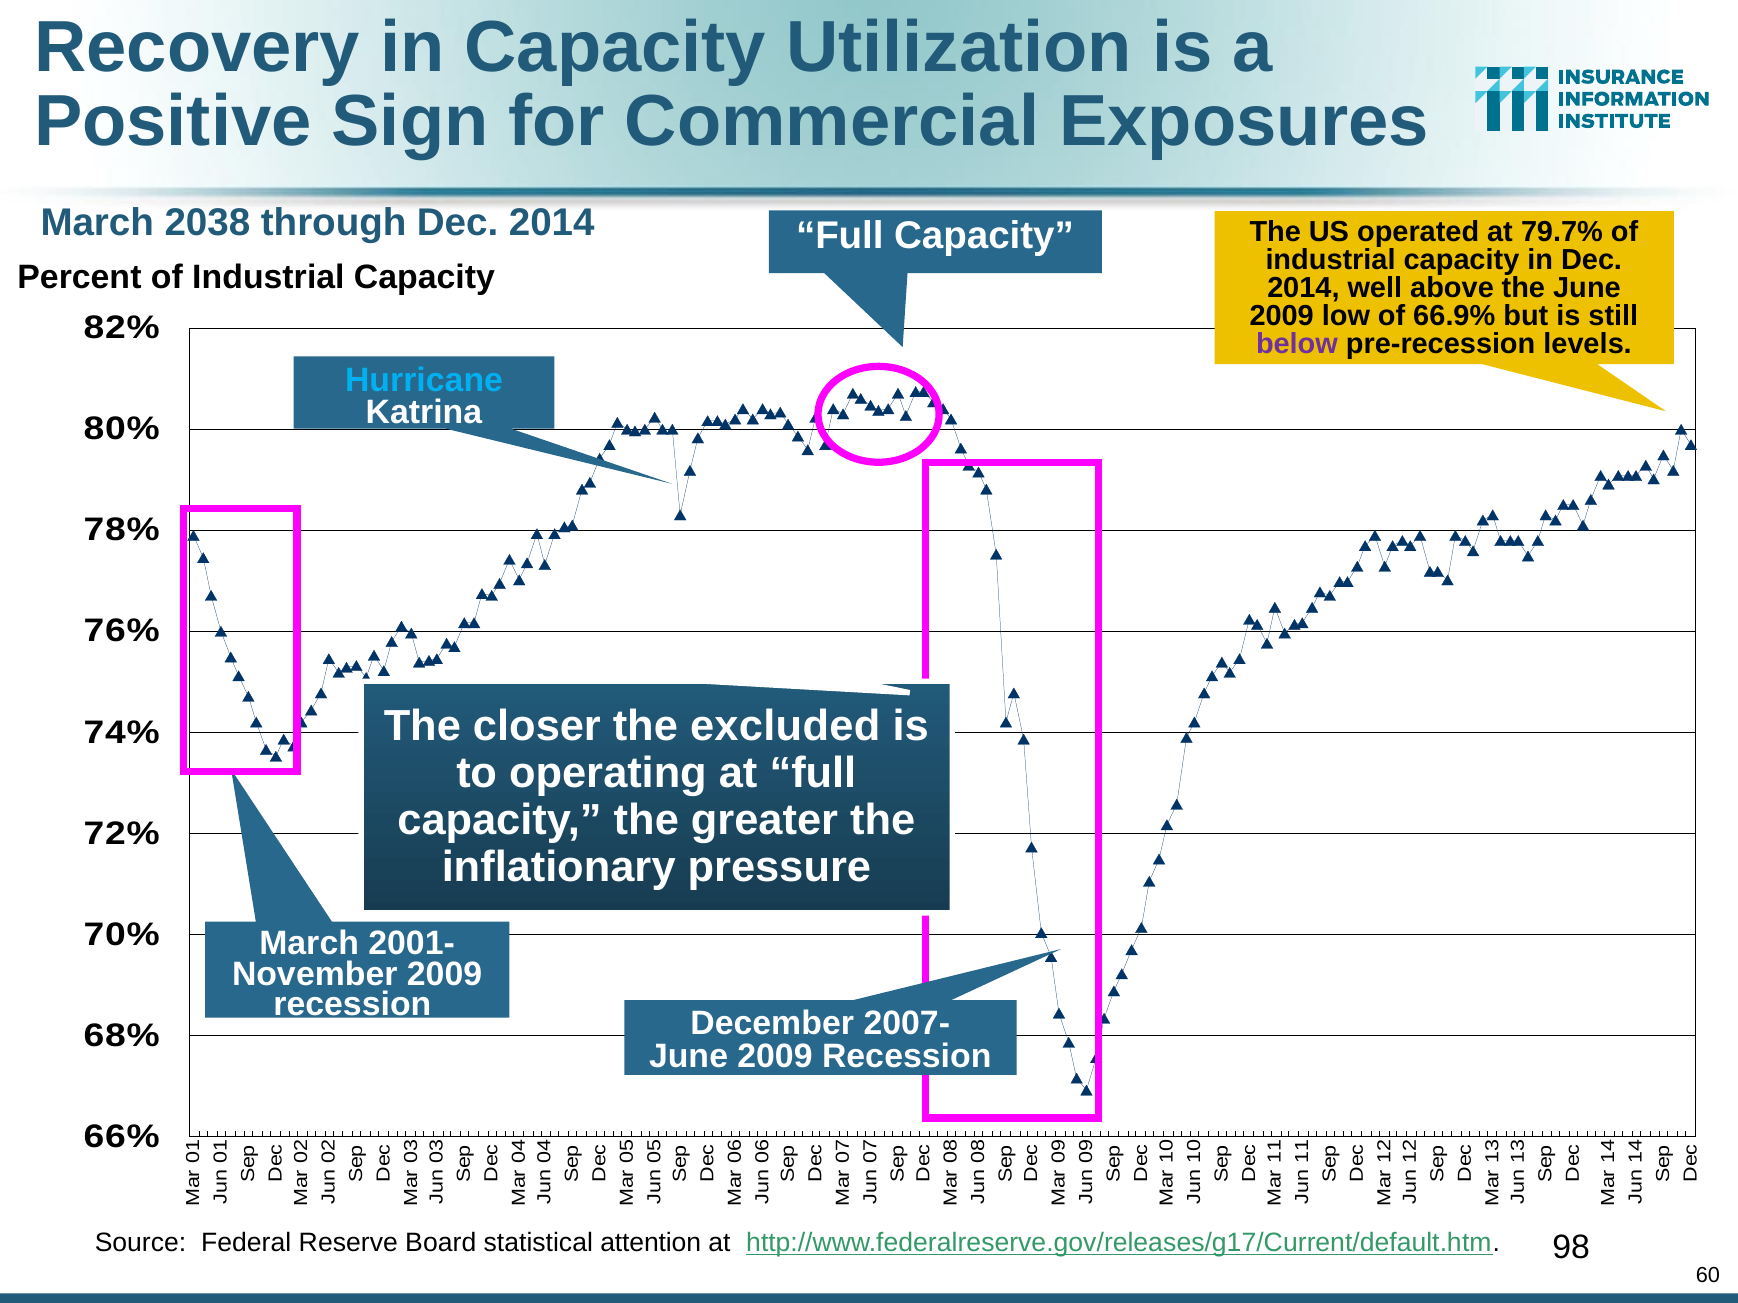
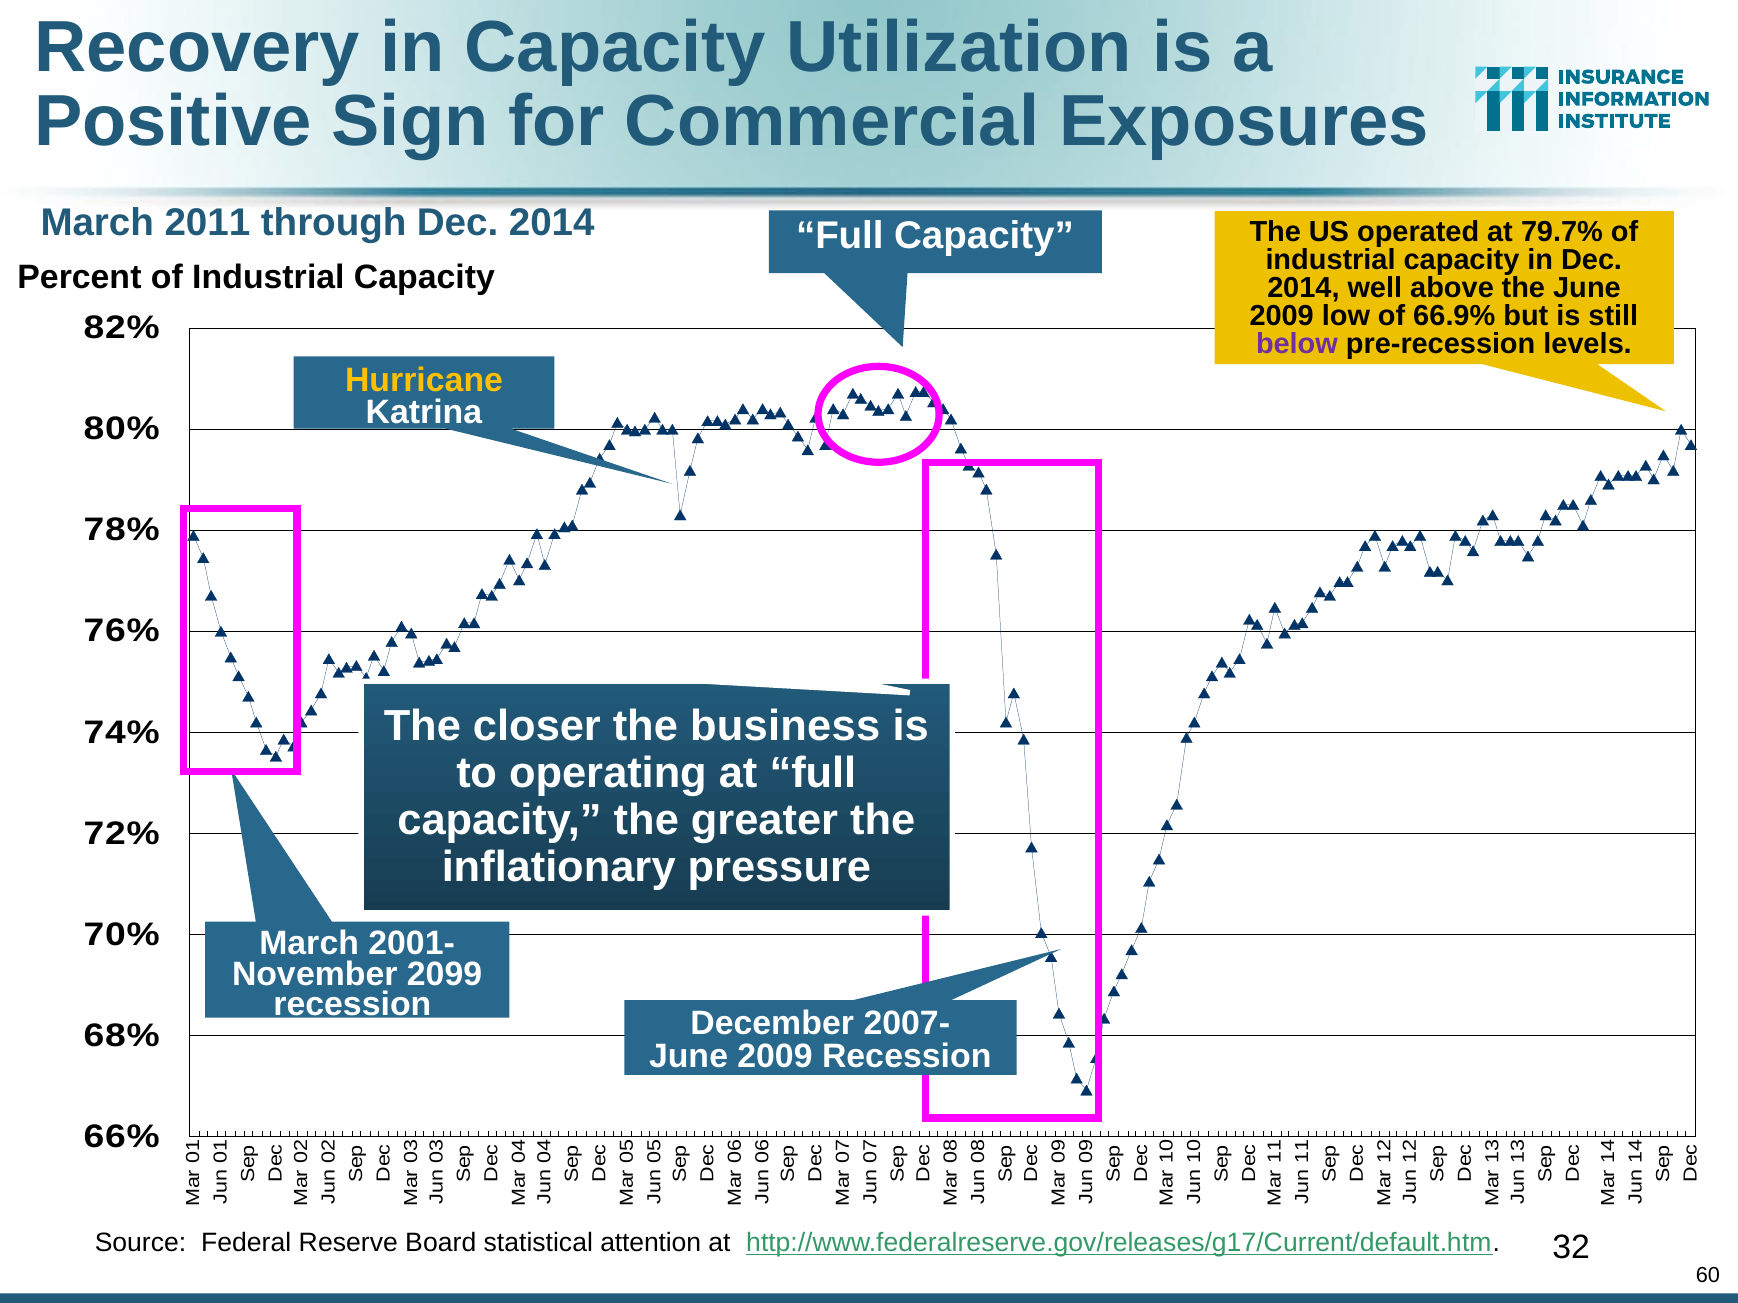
2038: 2038 -> 2011 (207, 223)
Hurricane colour: light blue -> yellow (424, 380)
excluded: excluded -> business (785, 727)
2009: 2009 -> 2099 (445, 974)
98: 98 -> 32 (1571, 1248)
